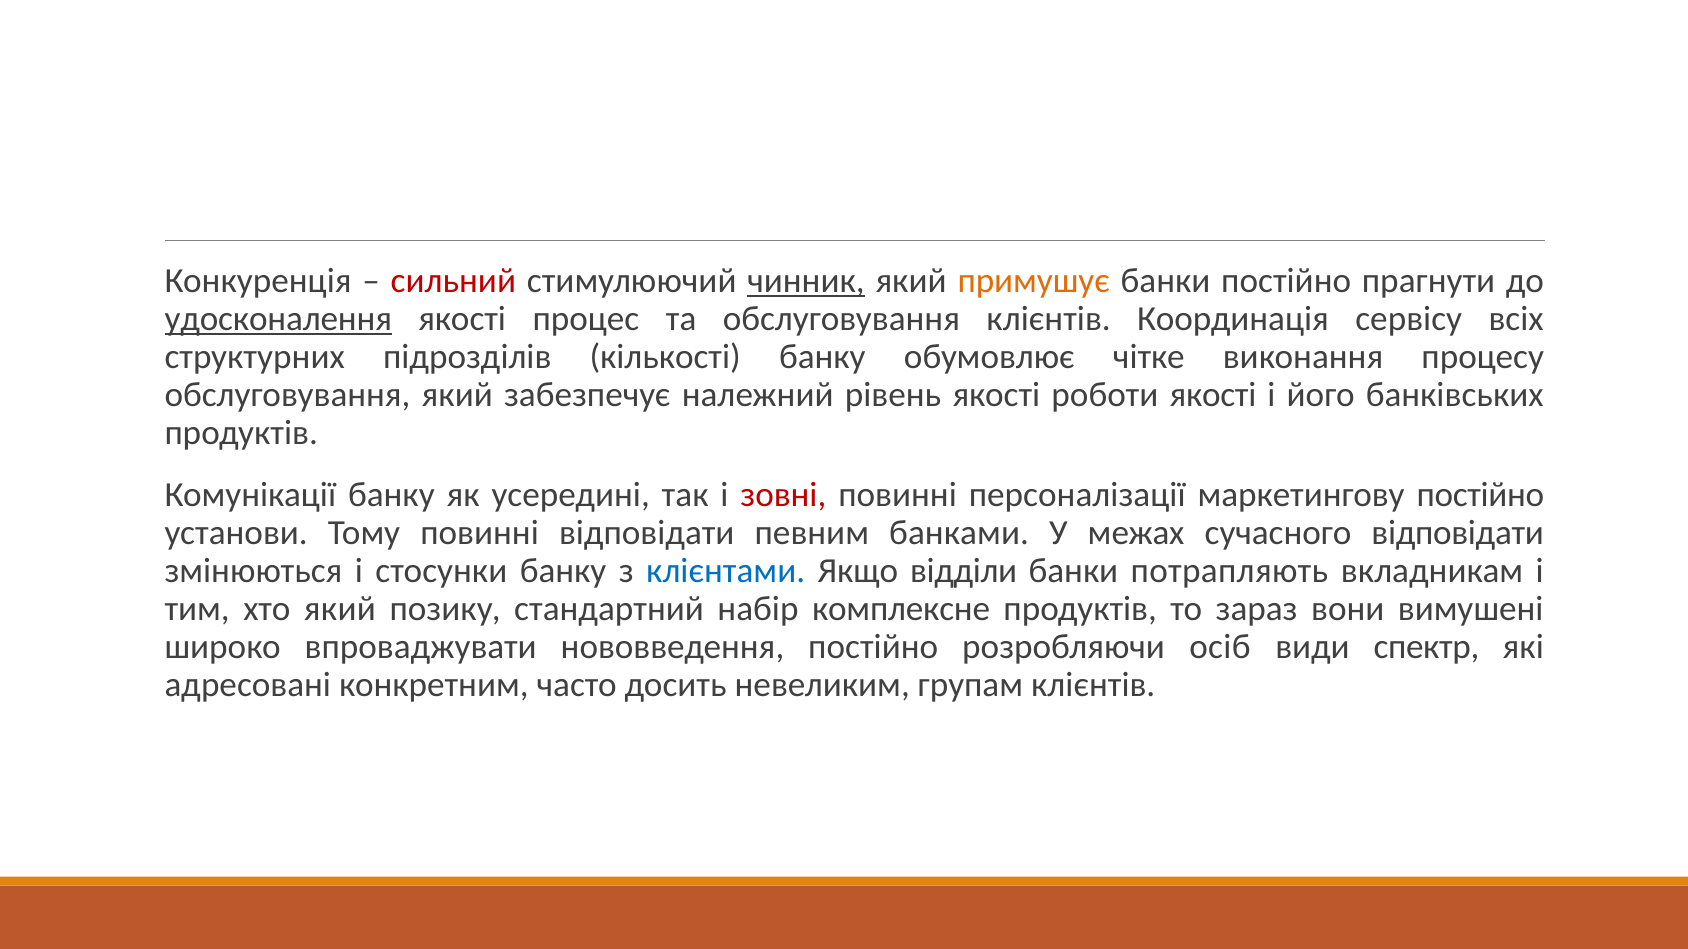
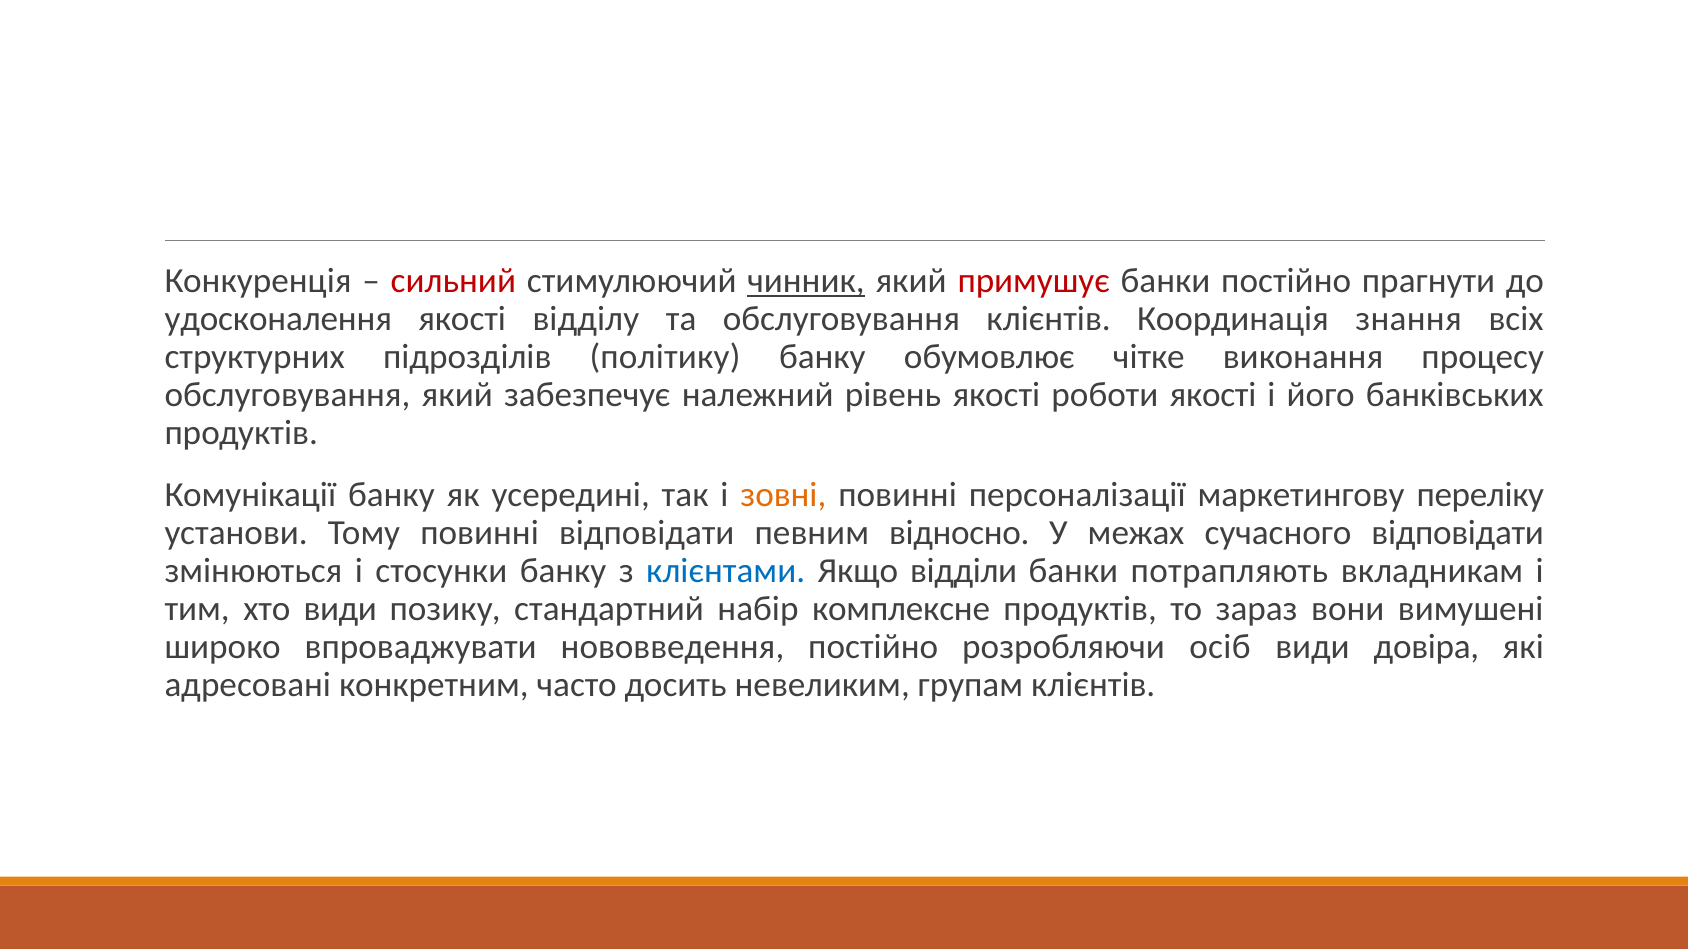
примушує colour: orange -> red (1034, 281)
удосконалення underline: present -> none (278, 319)
процес: процес -> відділу (586, 319)
сервісу: сервісу -> знання (1409, 319)
кількості: кількості -> політику (665, 357)
зовні colour: red -> orange (783, 495)
маркетингову постійно: постійно -> переліку (1480, 495)
банками: банками -> відносно (959, 534)
хто який: який -> види (340, 610)
спектр: спектр -> довіра (1426, 648)
